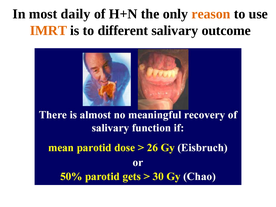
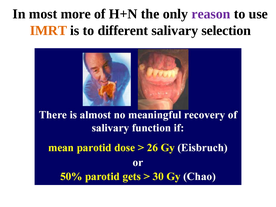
daily: daily -> more (76, 14)
reason colour: orange -> purple (211, 14)
outcome: outcome -> selection (226, 30)
